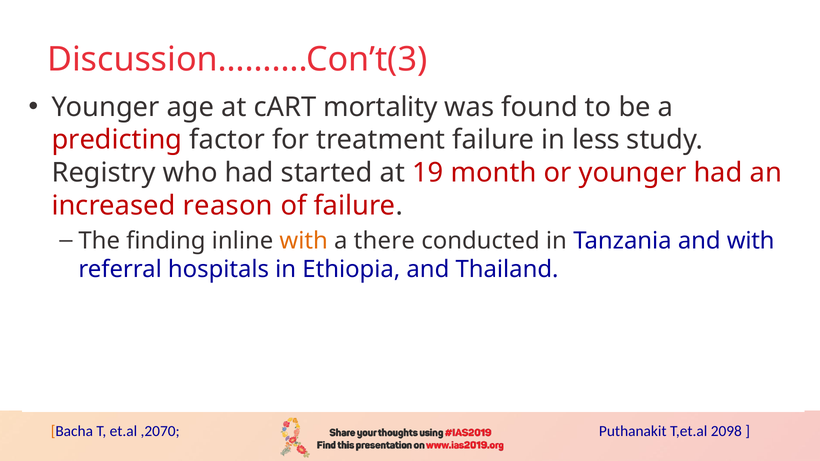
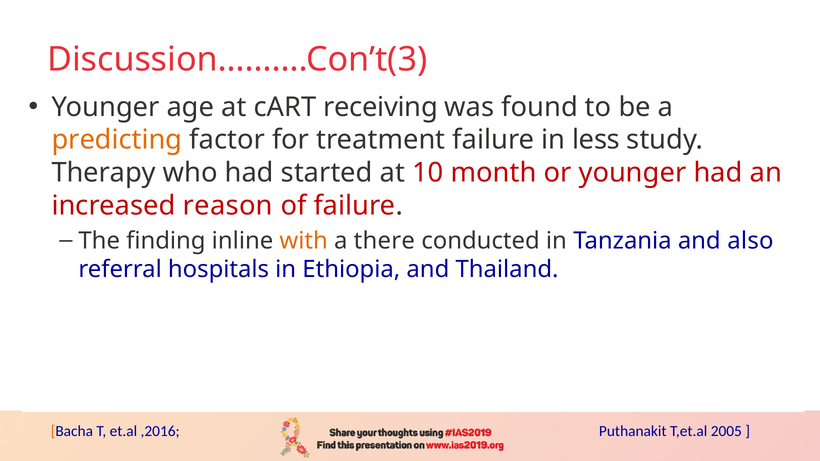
mortality: mortality -> receiving (381, 107)
predicting colour: red -> orange (117, 140)
Registry: Registry -> Therapy (104, 173)
19: 19 -> 10 (428, 173)
and with: with -> also (750, 241)
,2070: ,2070 -> ,2016 (160, 431)
2098: 2098 -> 2005 (726, 431)
